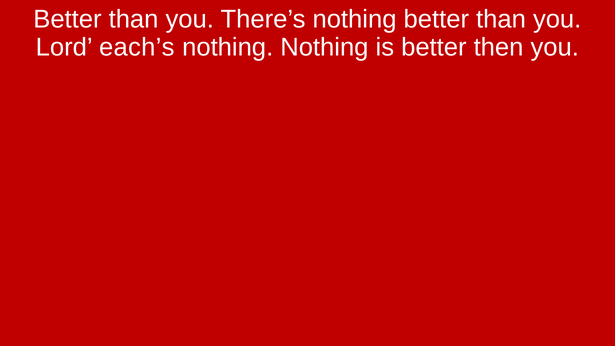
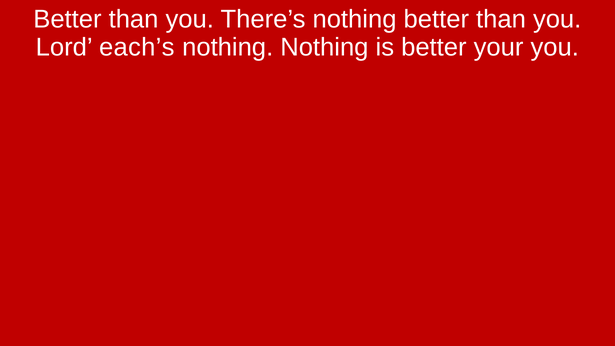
then: then -> your (499, 47)
